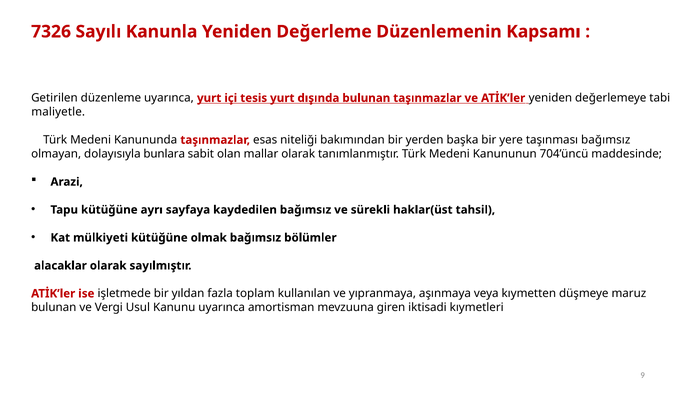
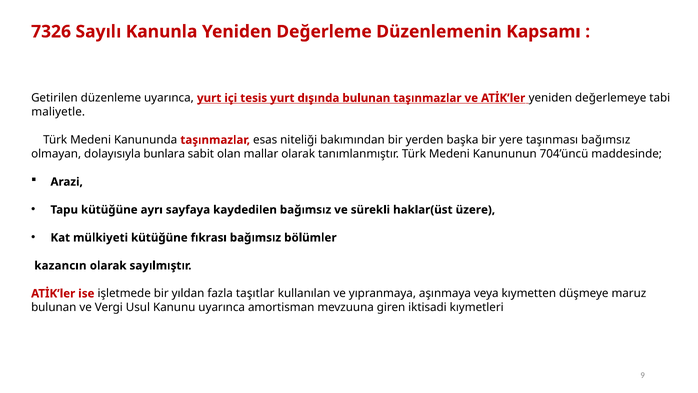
tahsil: tahsil -> üzere (475, 210)
olmak: olmak -> fıkrası (209, 237)
alacaklar: alacaklar -> kazancın (60, 265)
toplam: toplam -> taşıtlar (255, 293)
